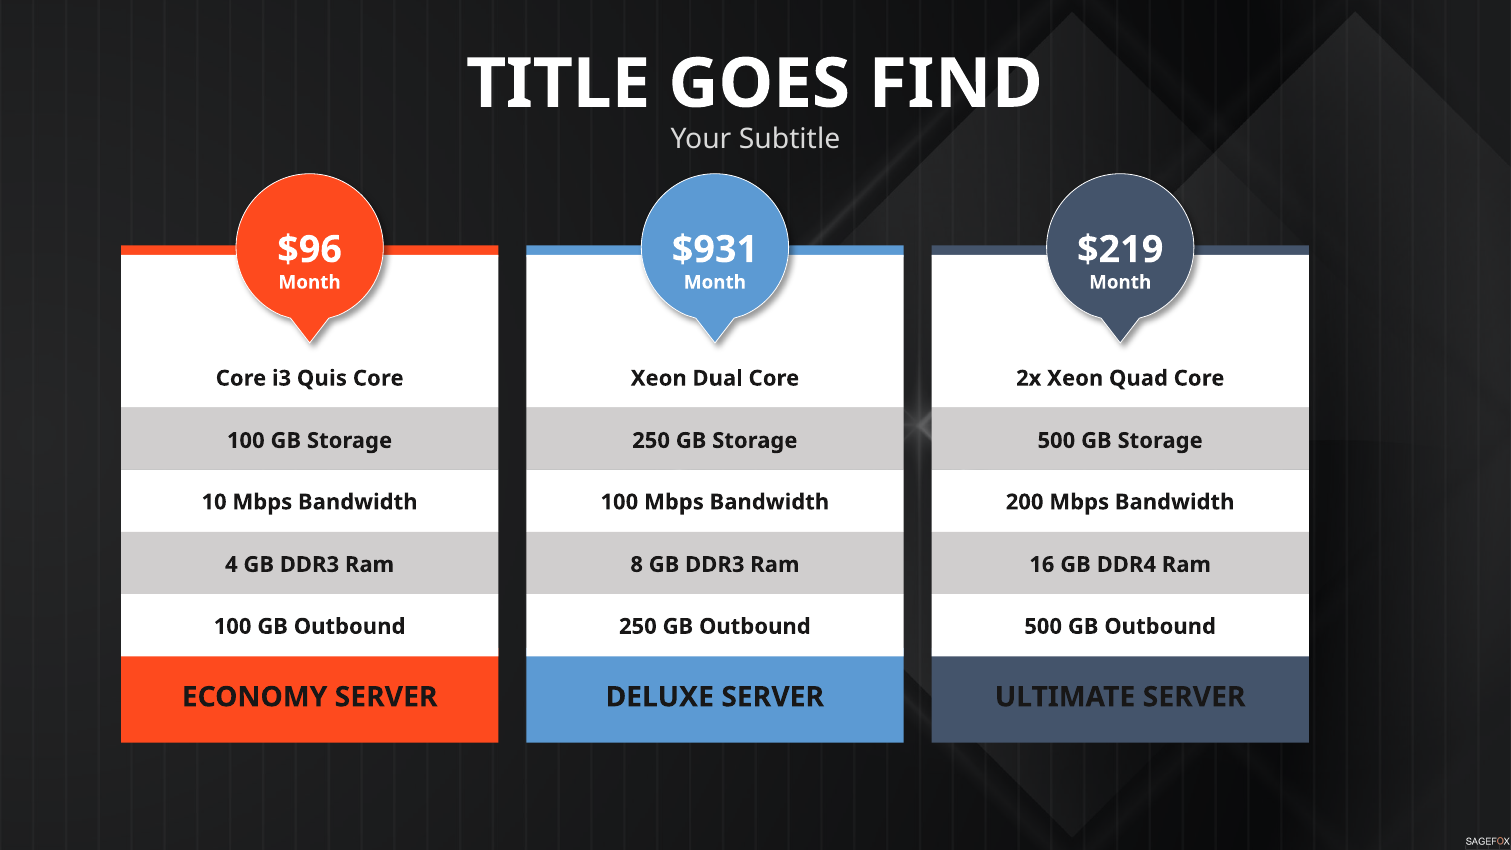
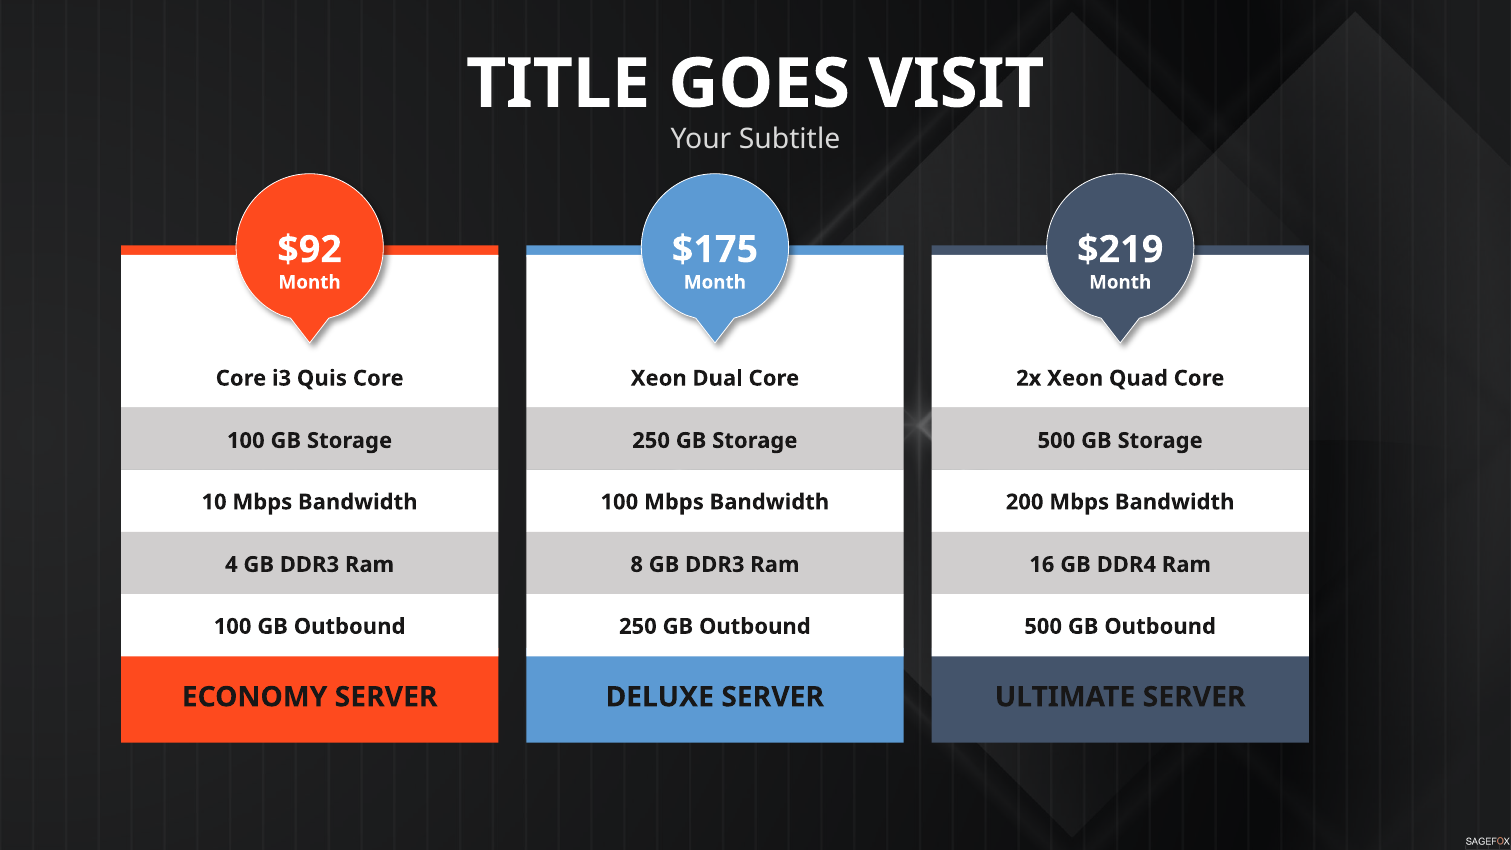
FIND: FIND -> VISIT (956, 84)
$96: $96 -> $92 (310, 250)
$931: $931 -> $175 (715, 250)
